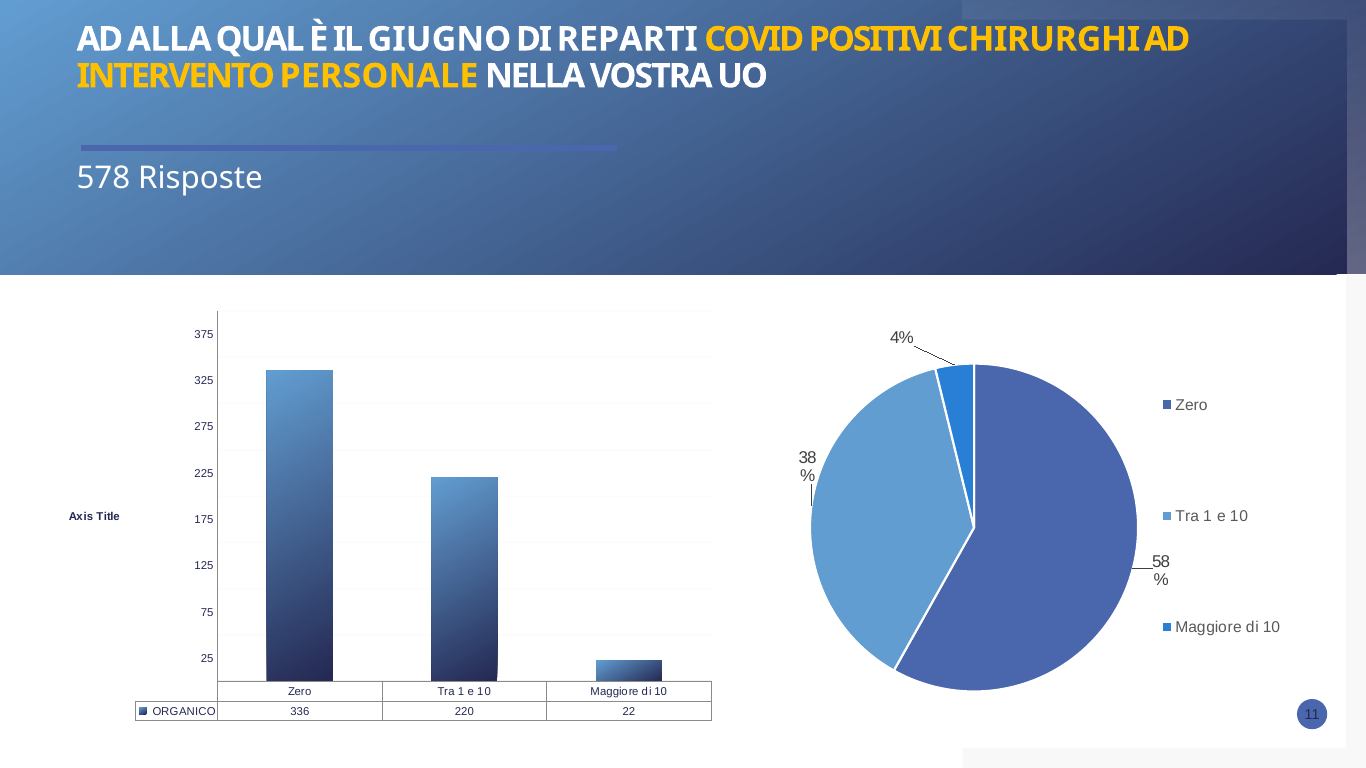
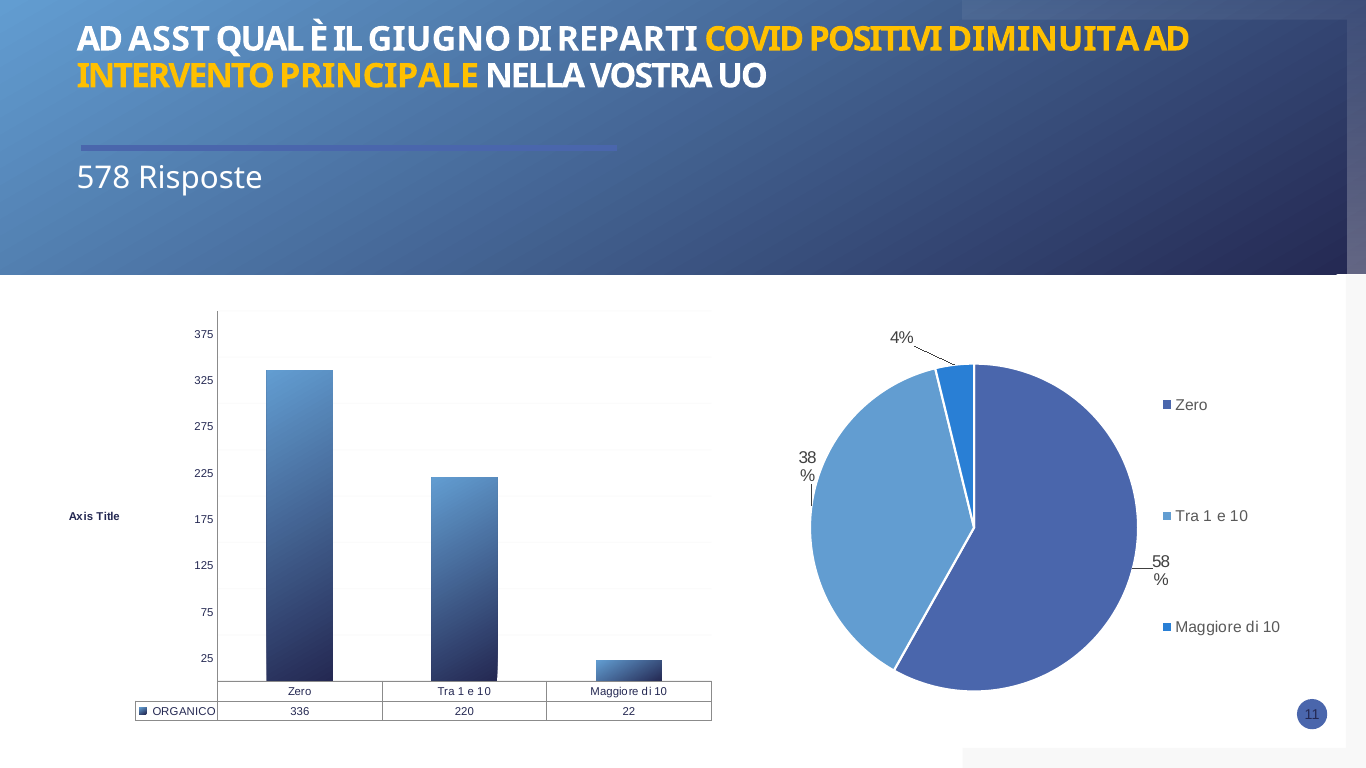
ALLA: ALLA -> ASST (169, 39)
CHIRURGHI: CHIRURGHI -> DIMINUITA (1043, 39)
PERSONALE: PERSONALE -> PRINCIPALE (379, 76)
